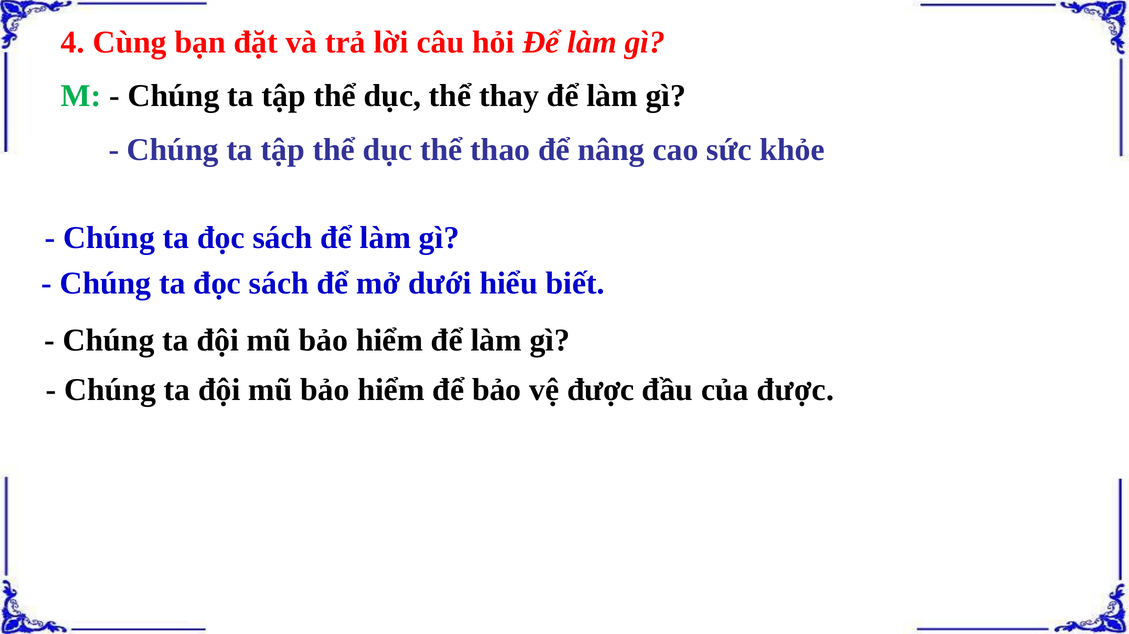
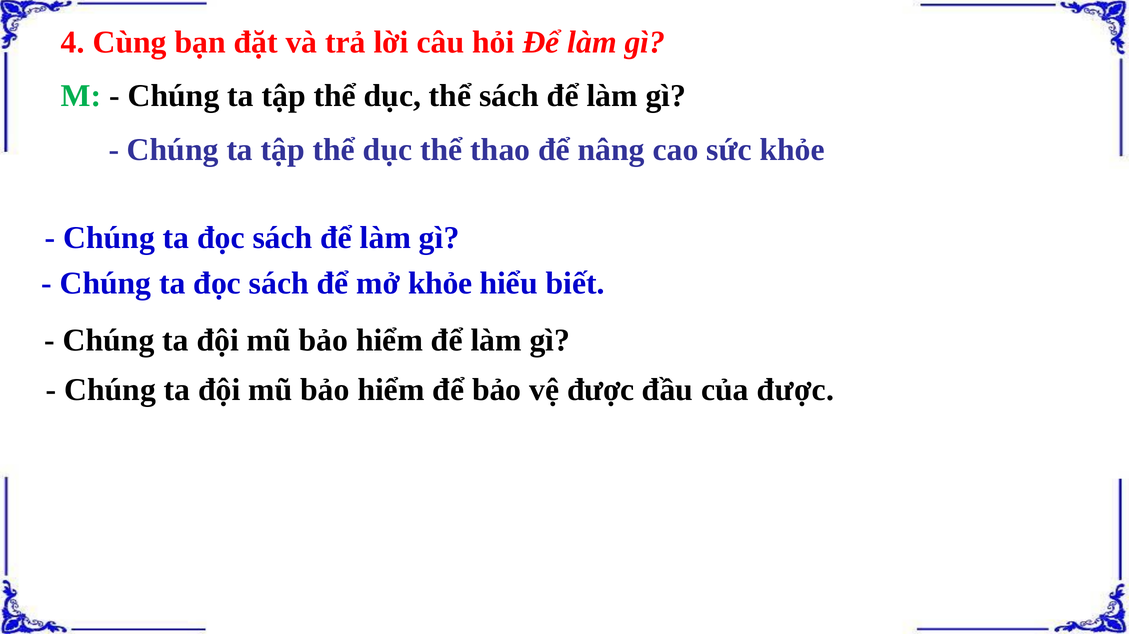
thể thay: thay -> sách (509, 96)
mở dưới: dưới -> khỏe (440, 283)
